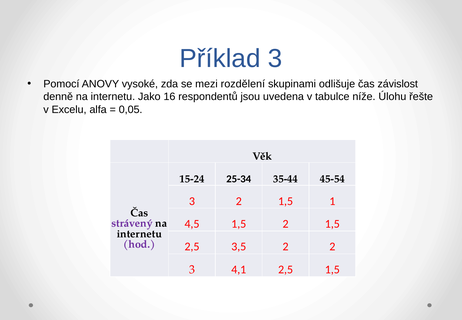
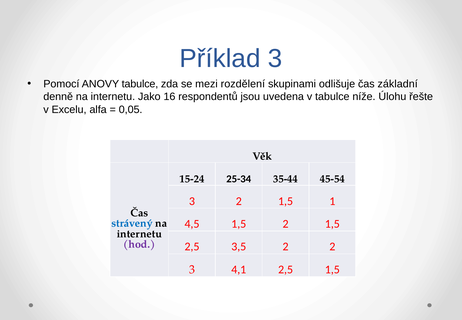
ANOVY vysoké: vysoké -> tabulce (140, 84)
závislost: závislost -> základní (398, 84)
strávený colour: purple -> blue (132, 223)
